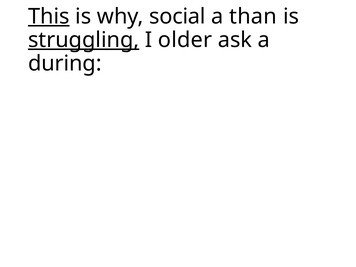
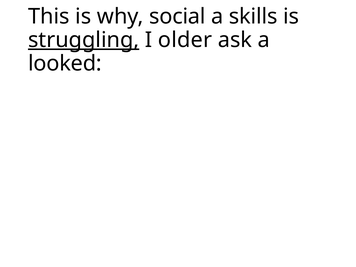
This underline: present -> none (49, 16)
than: than -> skills (253, 16)
during: during -> looked (65, 63)
